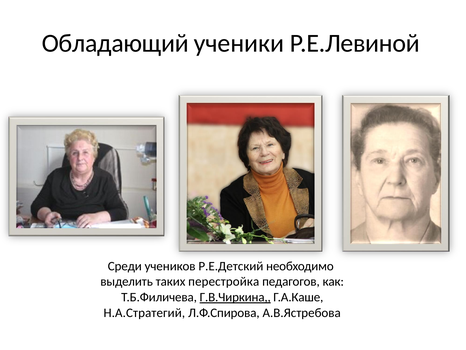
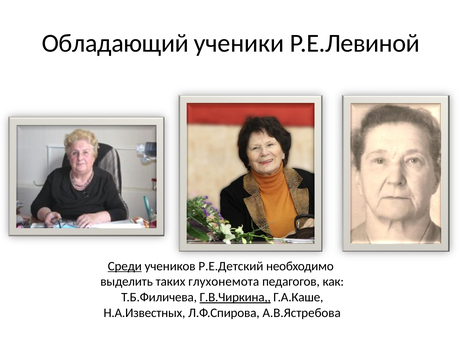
Среди underline: none -> present (125, 266)
перестройка: перестройка -> глухонемота (224, 281)
Н.А.Стратегий: Н.А.Стратегий -> Н.А.Известных (144, 312)
